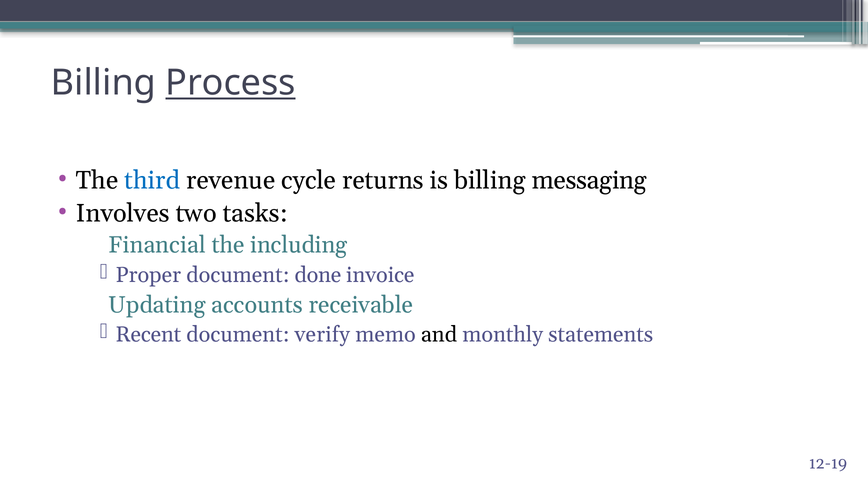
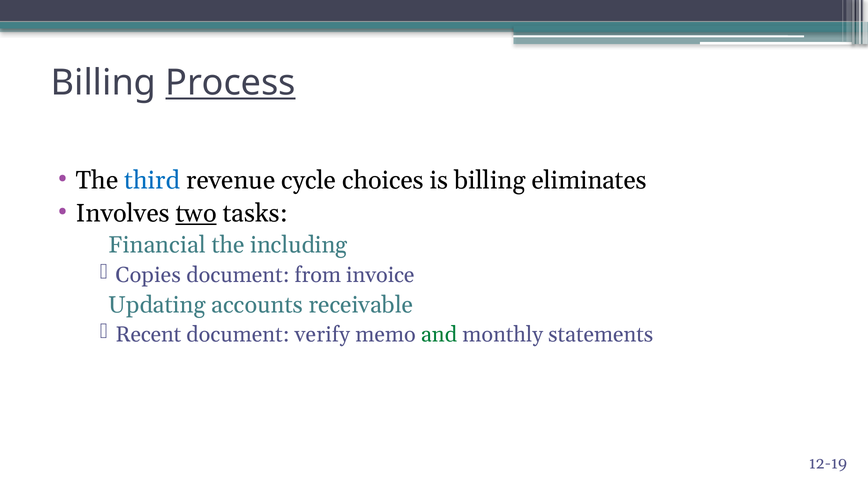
returns: returns -> choices (383, 180)
messaging: messaging -> eliminates (589, 180)
two underline: none -> present (196, 213)
Proper: Proper -> Copies (148, 275)
done: done -> from (318, 275)
and colour: black -> green (439, 335)
